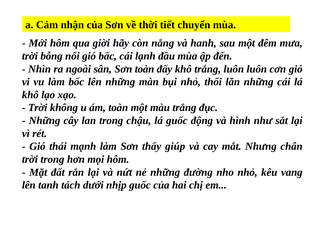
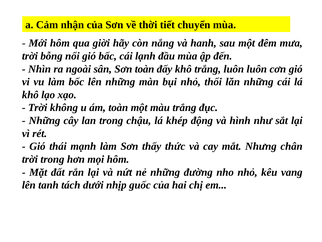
lá guốc: guốc -> khép (177, 120)
giúp: giúp -> thức (175, 146)
